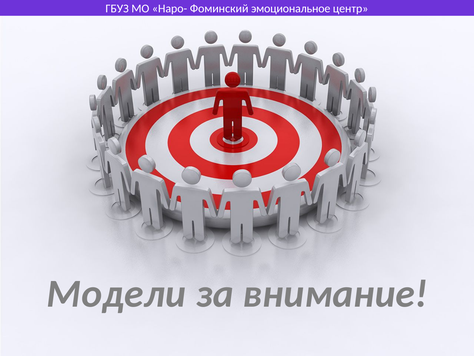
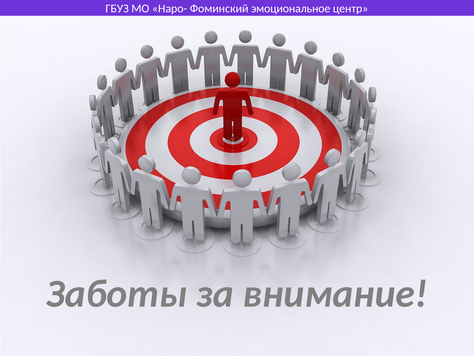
Модели: Модели -> Заботы (117, 293)
